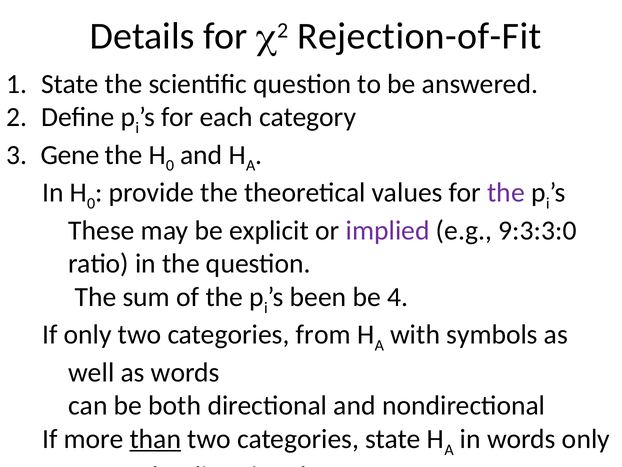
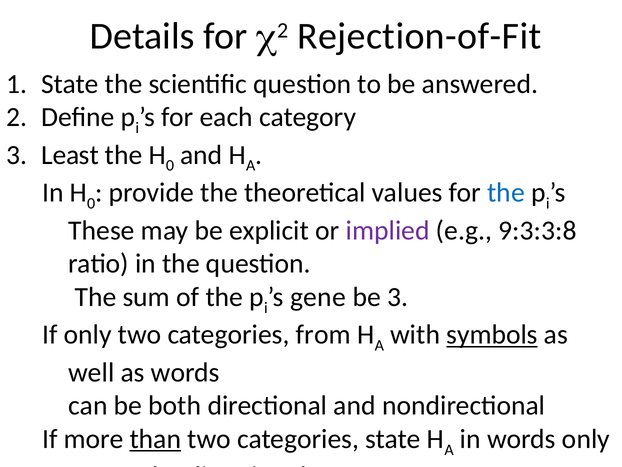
Gene: Gene -> Least (70, 155)
the colour: purple -> blue (506, 193)
9:3:3:0: 9:3:3:0 -> 9:3:3:8 (538, 230)
been: been -> gene (318, 297)
be 4: 4 -> 3 (398, 297)
symbols underline: none -> present (492, 334)
